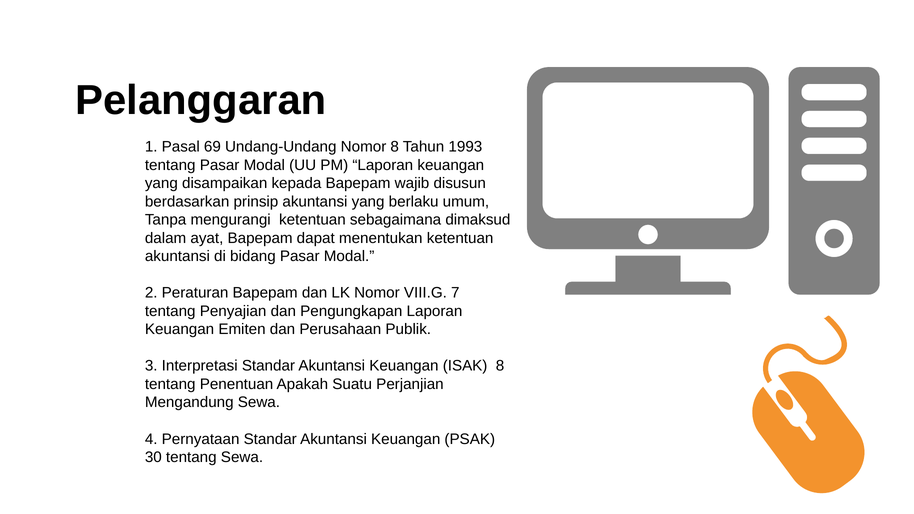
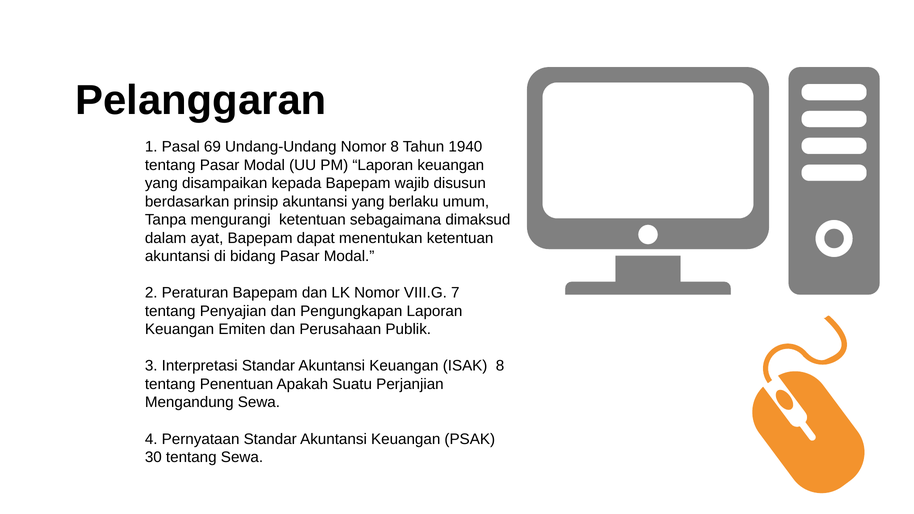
1993: 1993 -> 1940 (465, 147)
